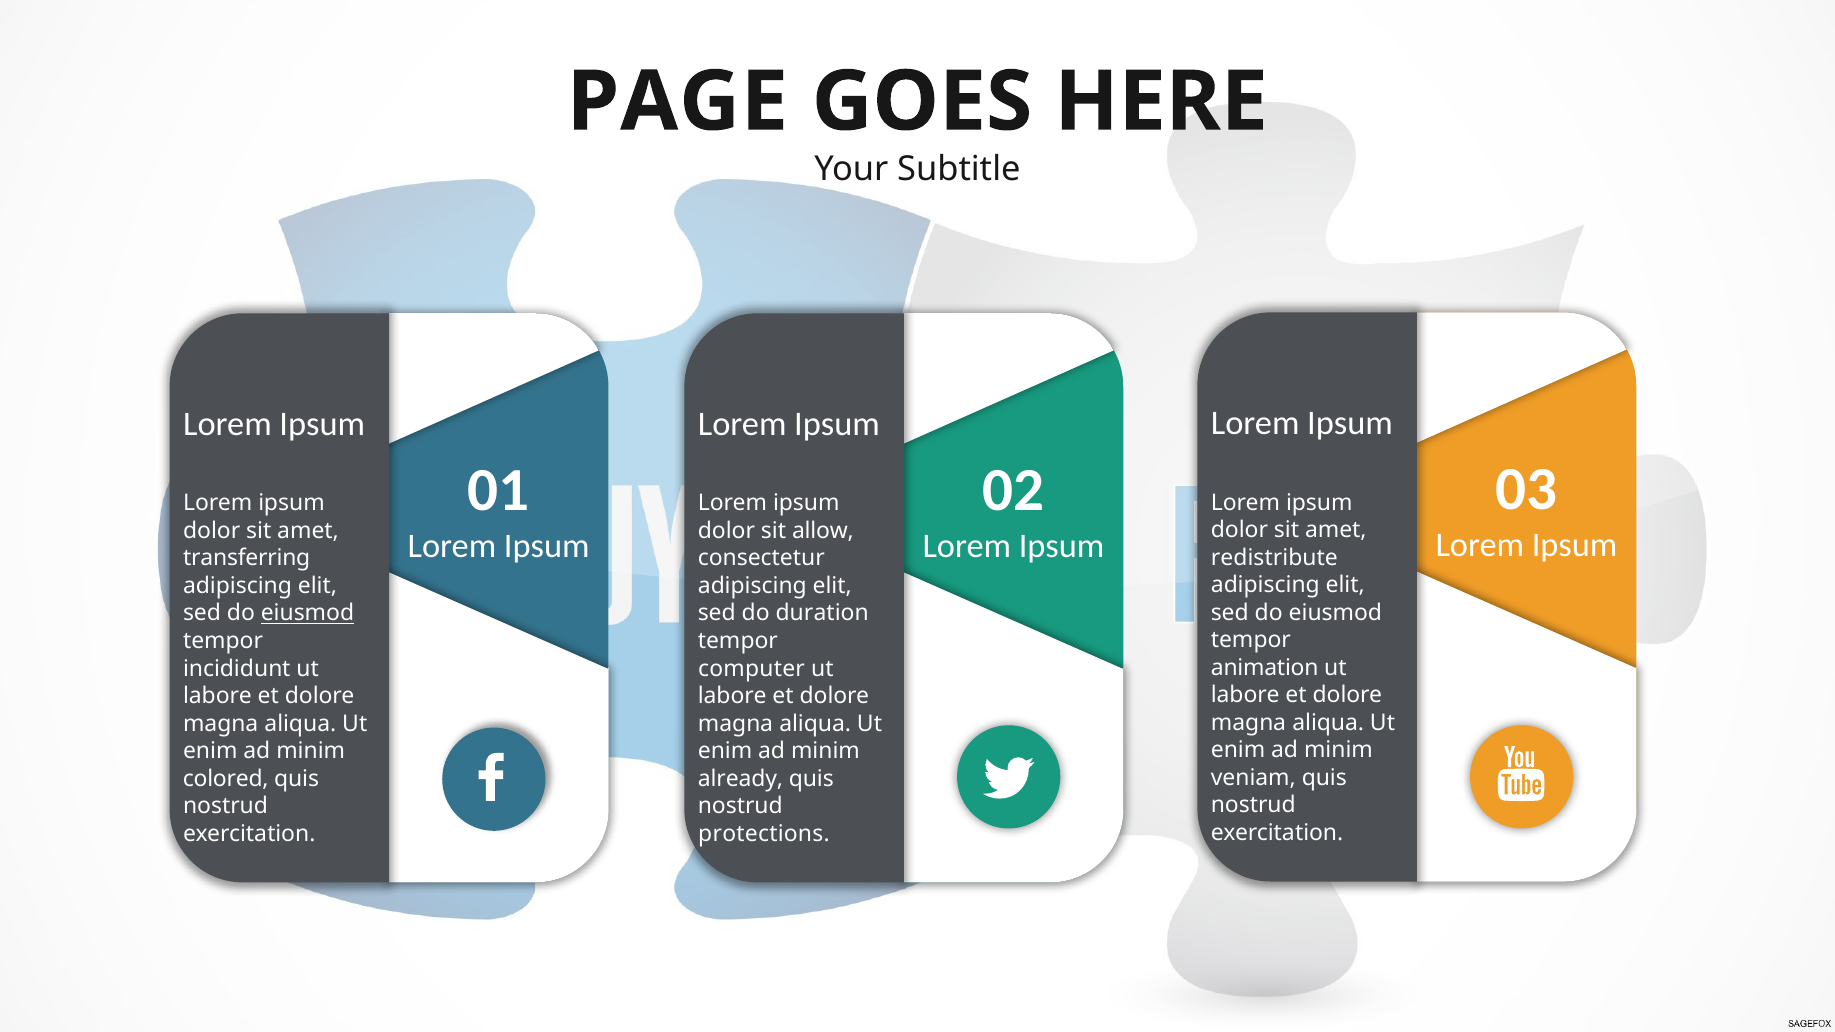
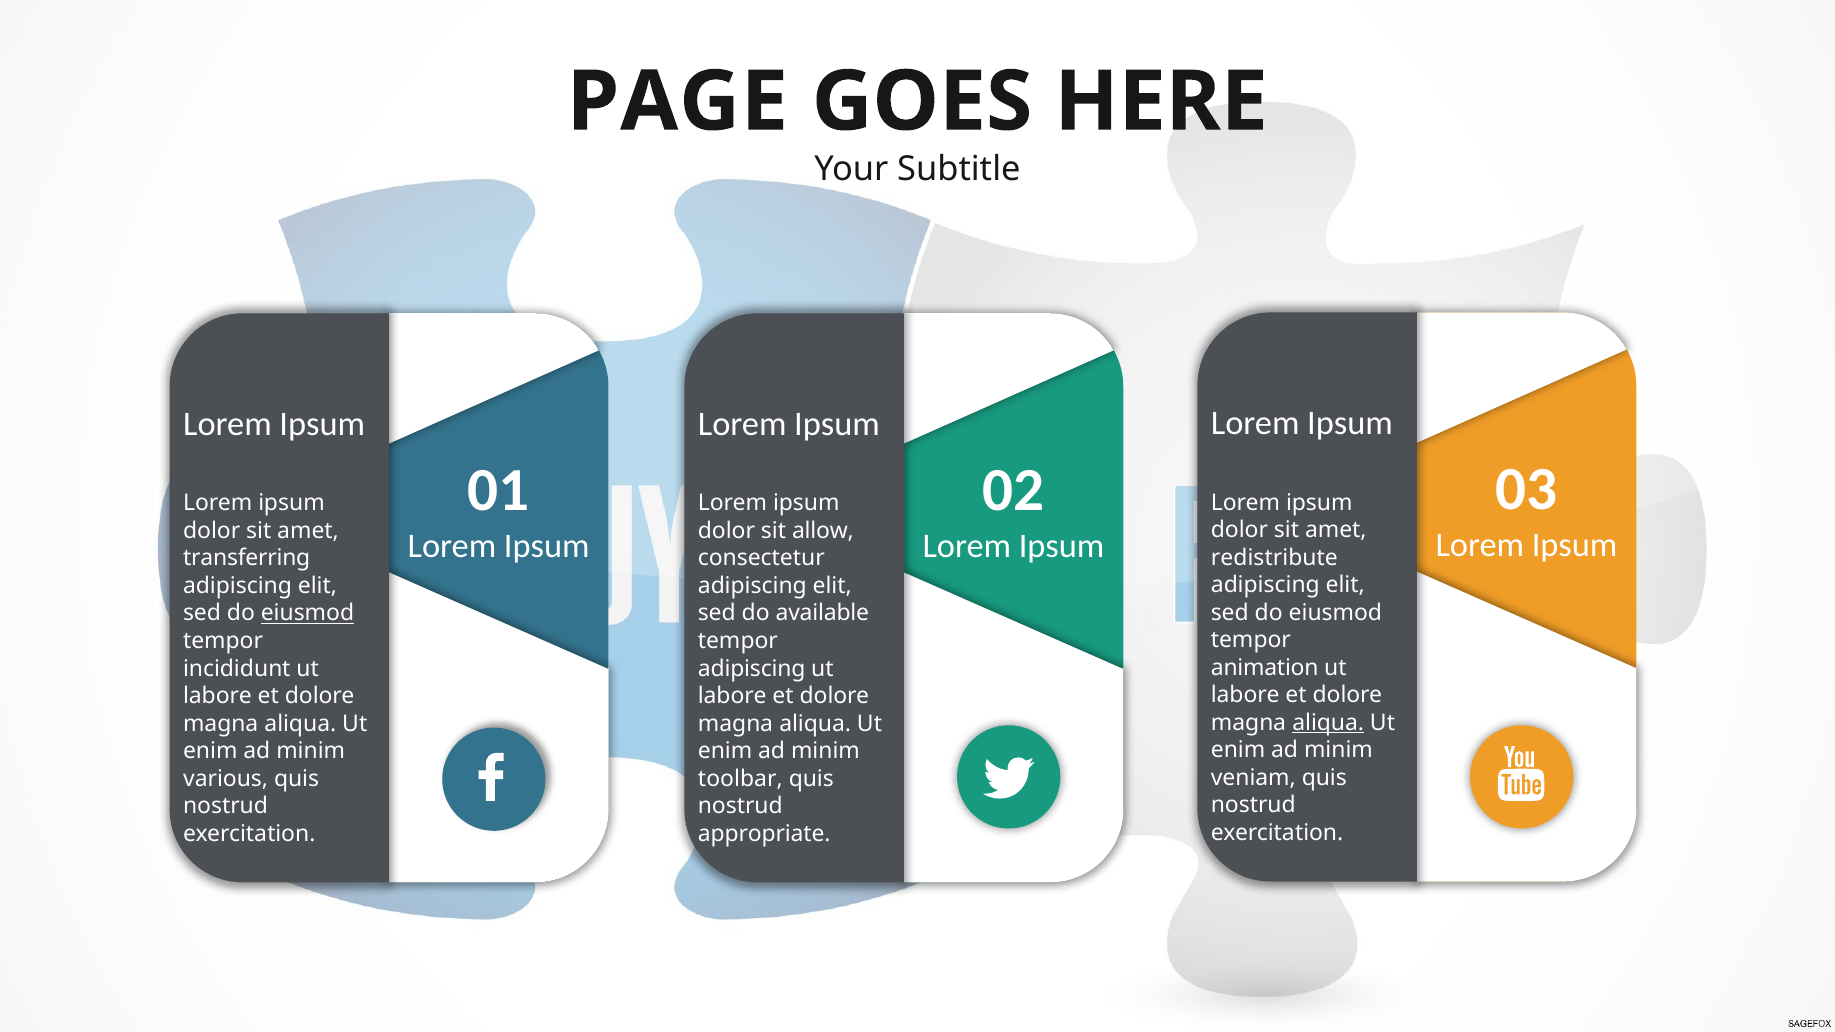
duration: duration -> available (822, 614)
computer: computer -> adipiscing (752, 669)
aliqua underline: none -> present (1328, 723)
colored: colored -> various (226, 779)
already: already -> toolbar (740, 779)
protections: protections -> appropriate (764, 834)
